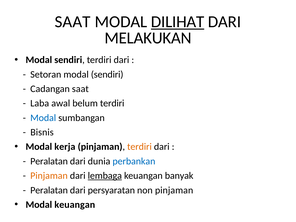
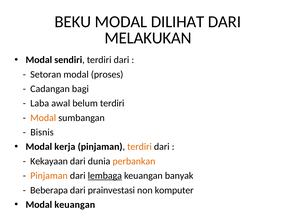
SAAT: SAAT -> BEKU (73, 22)
DILIHAT underline: present -> none (178, 22)
Setoran modal sendiri: sendiri -> proses (107, 74)
Cadangan saat: saat -> bagi (80, 89)
Modal colour: blue -> orange (43, 118)
Peralatan: Peralatan -> Kekayaan (49, 161)
perbankan colour: blue -> orange (134, 161)
Peralatan: Peralatan -> Beberapa (49, 190)
persyaratan: persyaratan -> prainvestasi (111, 190)
non pinjaman: pinjaman -> komputer (174, 190)
